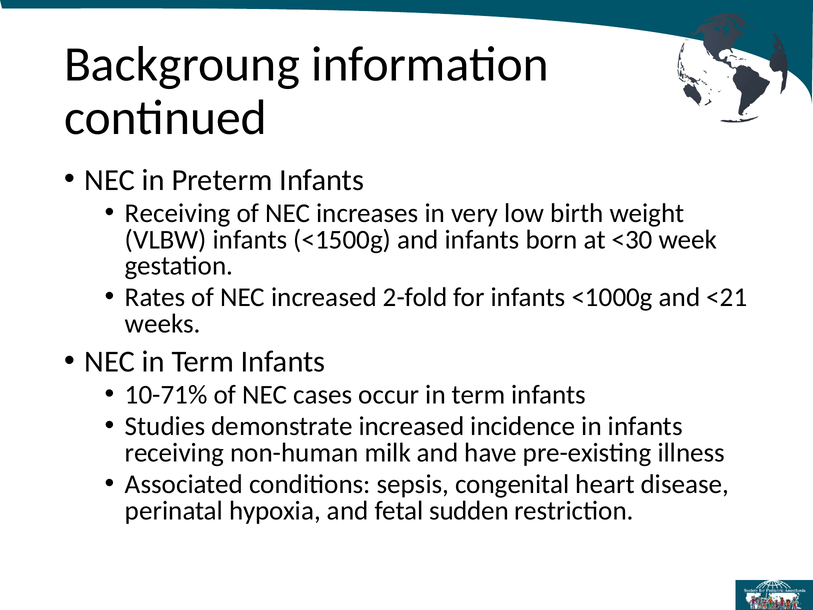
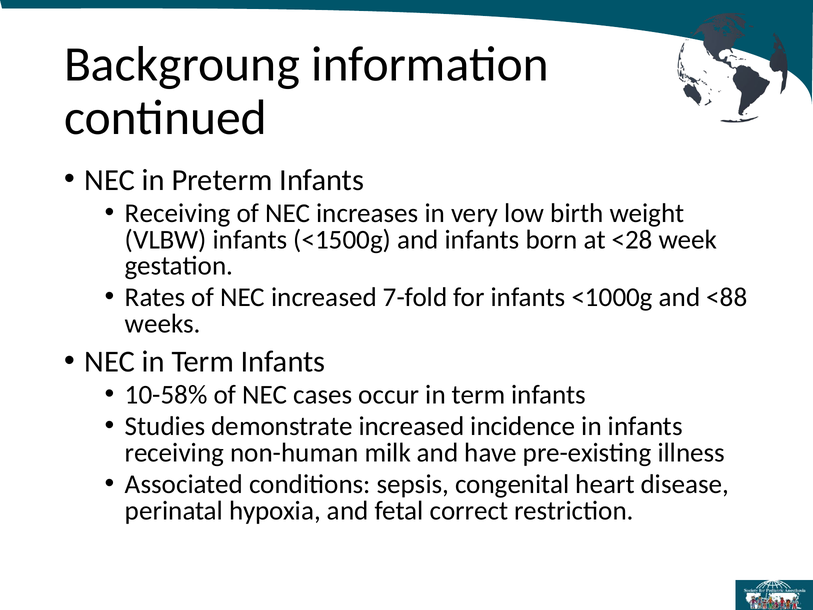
<30: <30 -> <28 (632, 240)
2-fold: 2-fold -> 7-fold (415, 297)
<21: <21 -> <88 (727, 297)
10-71%: 10-71% -> 10-58% (166, 395)
sudden: sudden -> correct (469, 510)
